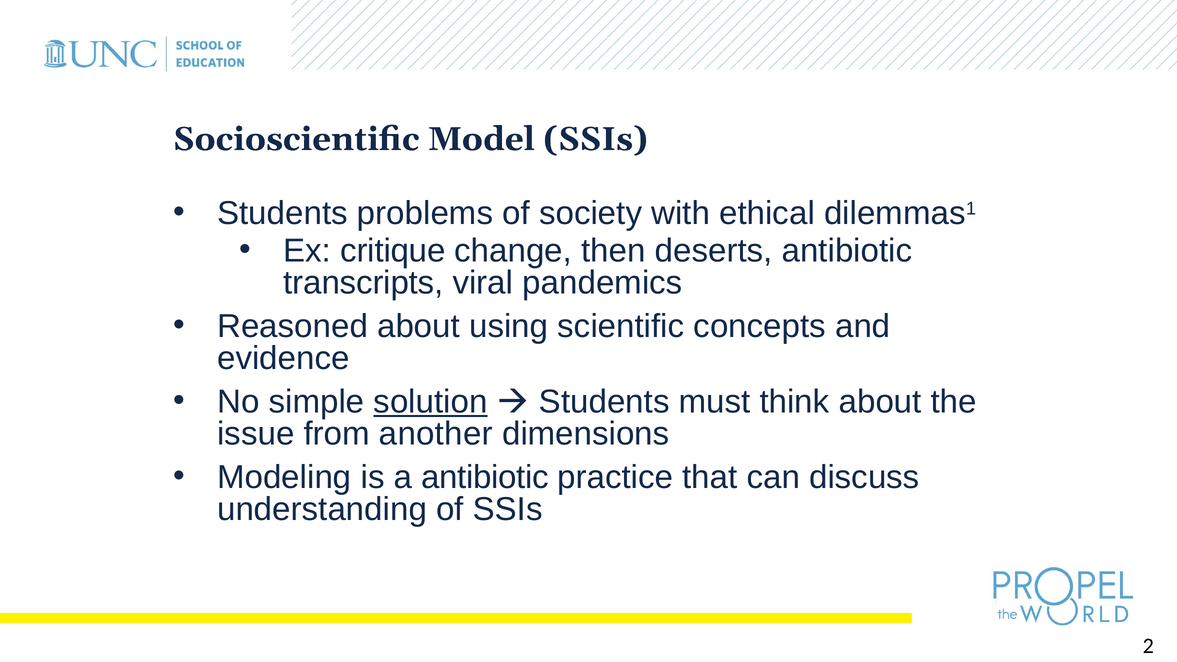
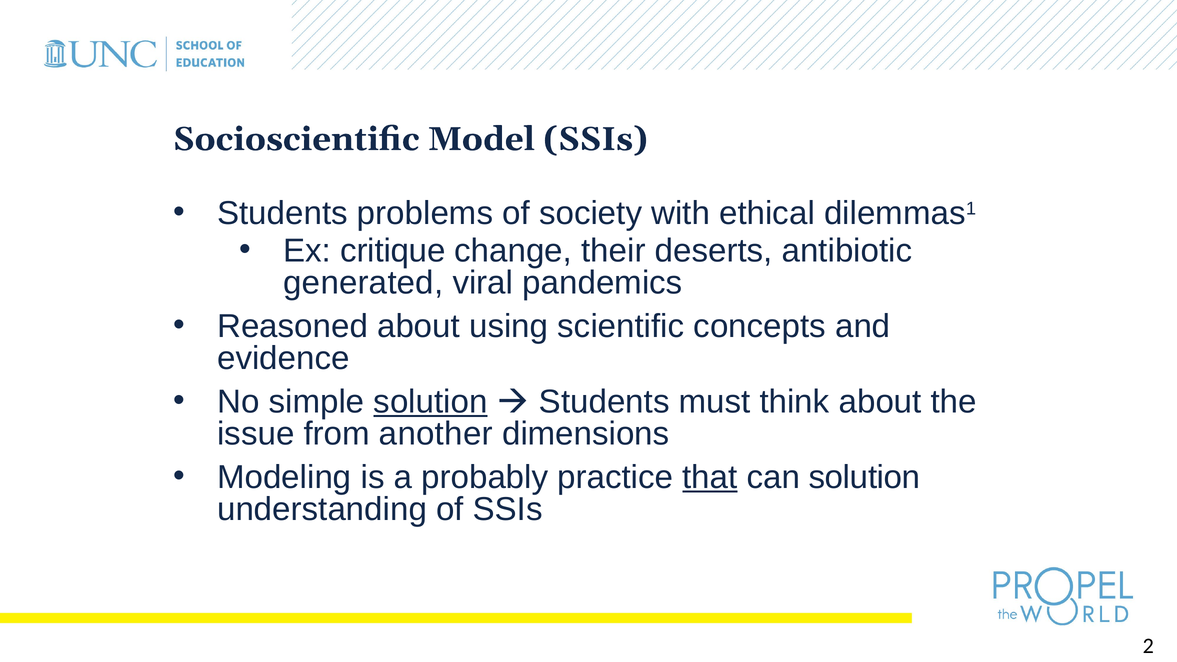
then: then -> their (613, 251)
transcripts: transcripts -> generated (363, 283)
a antibiotic: antibiotic -> probably (485, 477)
that underline: none -> present (710, 477)
can discuss: discuss -> solution (865, 477)
